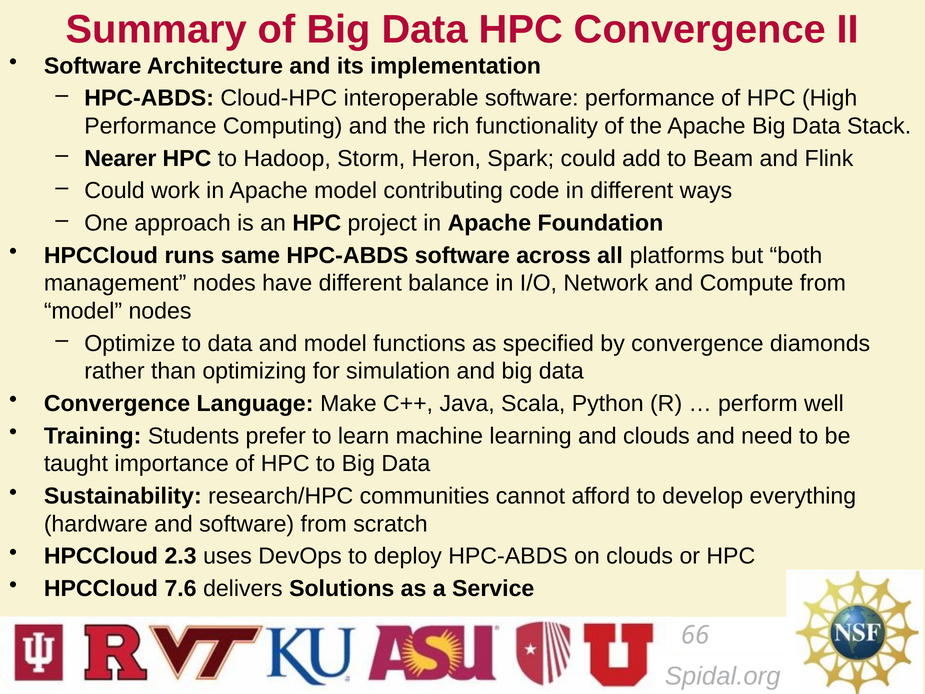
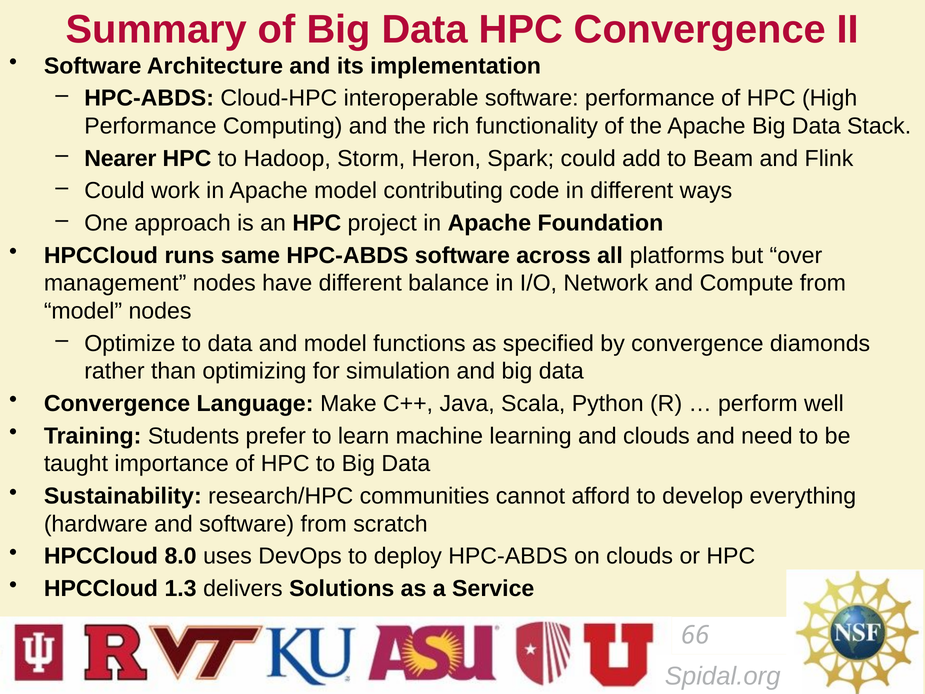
both: both -> over (796, 255)
2.3: 2.3 -> 8.0 (181, 556)
7.6: 7.6 -> 1.3 (181, 588)
